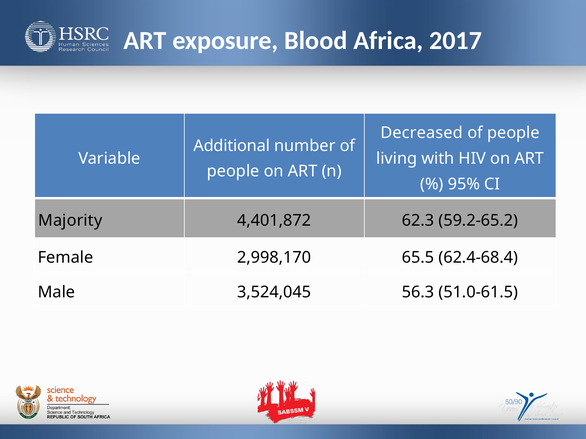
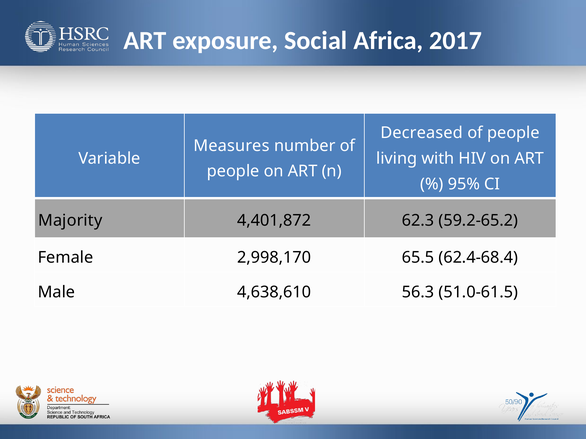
Blood: Blood -> Social (316, 41)
Additional: Additional -> Measures (232, 146)
3,524,045: 3,524,045 -> 4,638,610 (274, 292)
